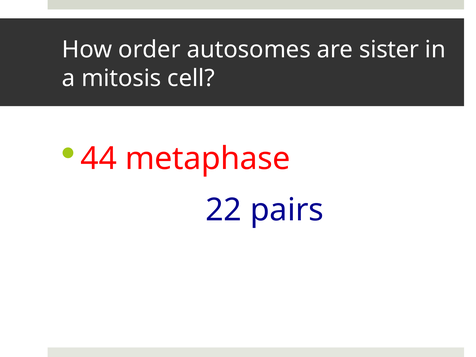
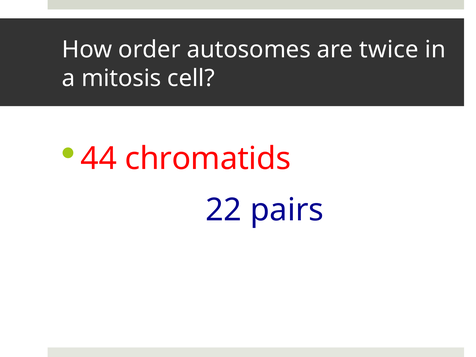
sister: sister -> twice (389, 50)
metaphase: metaphase -> chromatids (208, 159)
